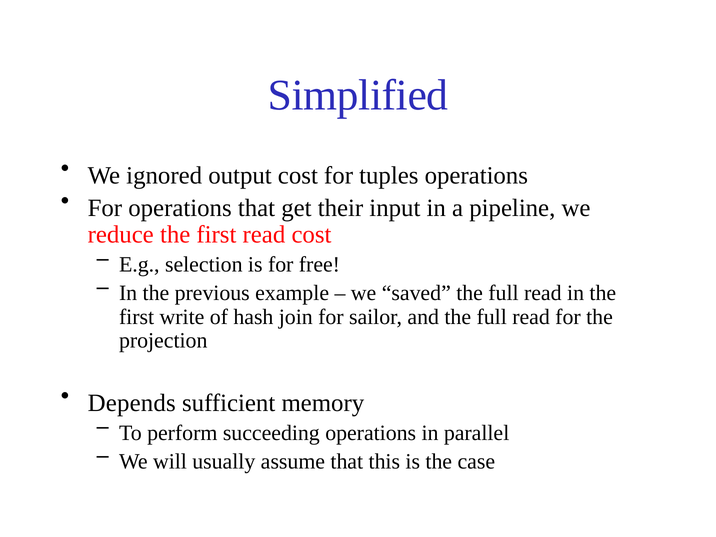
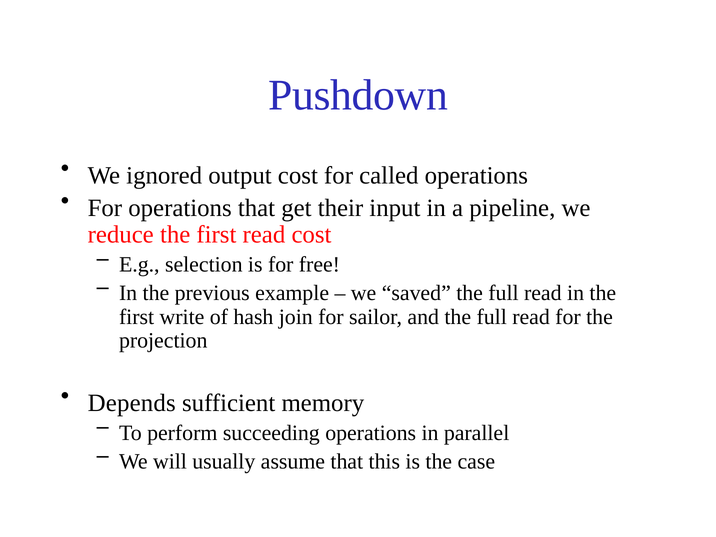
Simplified: Simplified -> Pushdown (358, 96)
tuples: tuples -> called (389, 175)
